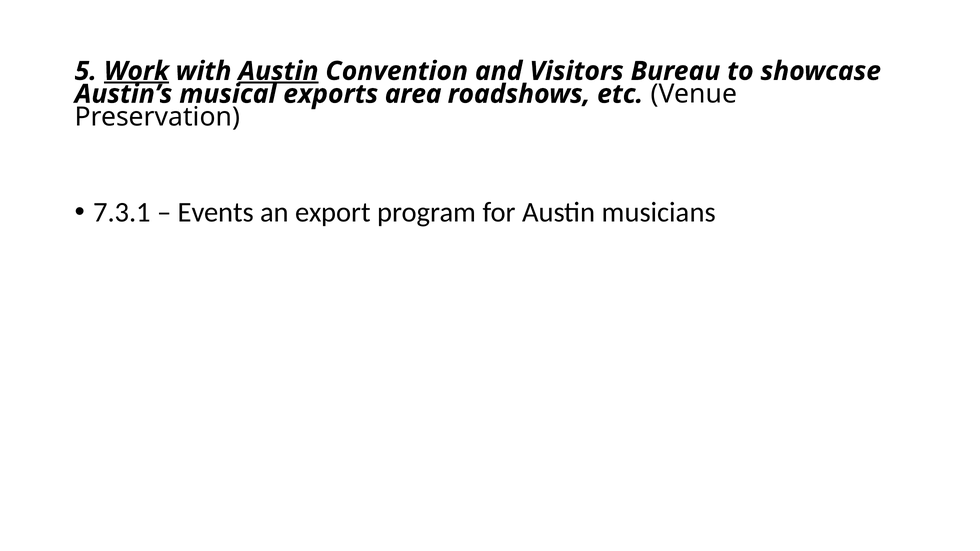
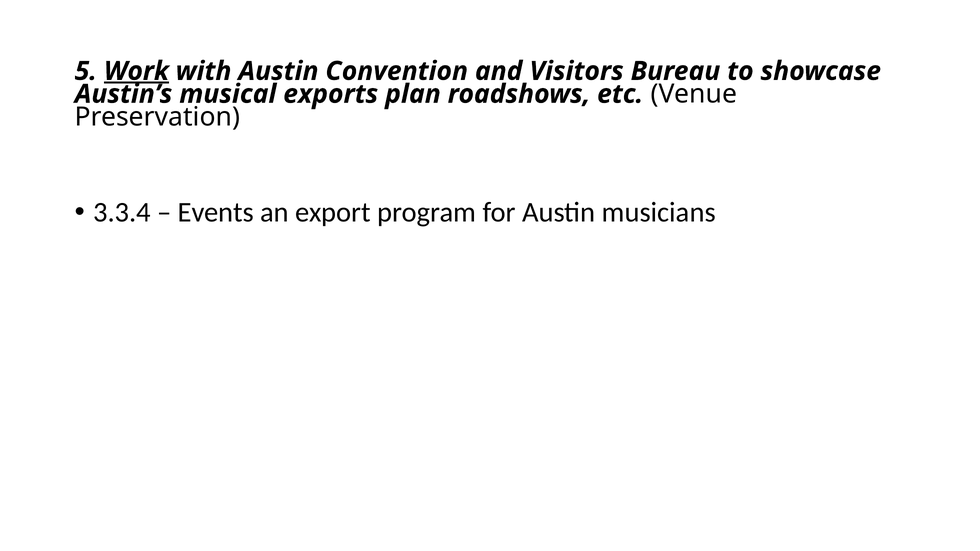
Austin underline: present -> none (278, 71)
area: area -> plan (413, 94)
7.3.1: 7.3.1 -> 3.3.4 (122, 213)
